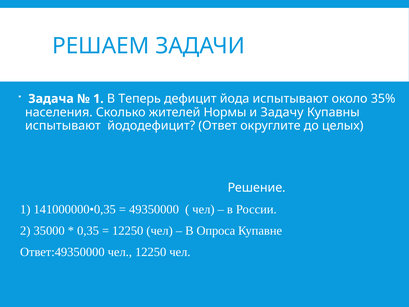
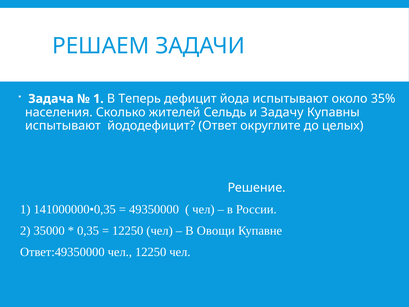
Нормы: Нормы -> Сельдь (225, 112)
Опроса: Опроса -> Овощи (216, 231)
